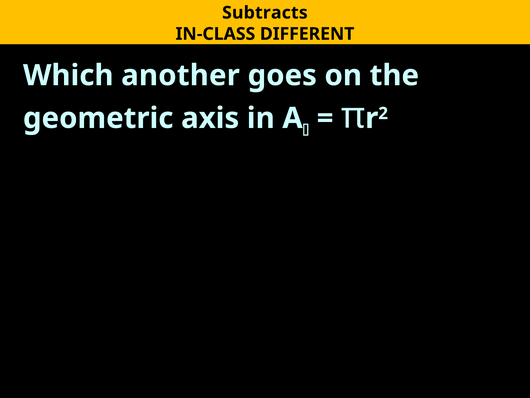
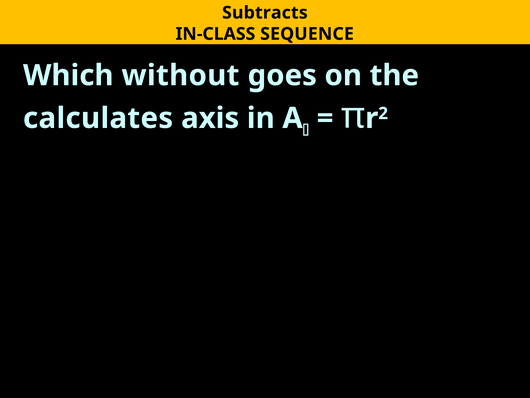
DIFFERENT: DIFFERENT -> SEQUENCE (307, 34)
another: another -> without (180, 75)
geometric: geometric -> calculates (98, 118)
